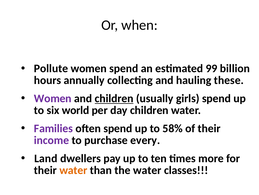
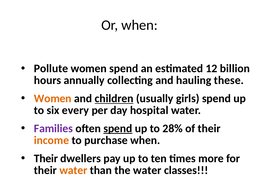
99: 99 -> 12 (212, 68)
Women colour: purple -> orange (53, 98)
world: world -> every (75, 110)
day children: children -> hospital (149, 110)
spend underline: none -> present (118, 128)
58%: 58% -> 28% (173, 128)
income colour: purple -> orange (52, 140)
purchase every: every -> when (145, 140)
Land: Land -> Their (46, 158)
